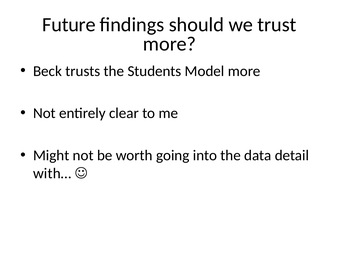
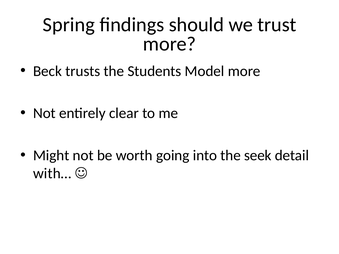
Future: Future -> Spring (69, 25)
data: data -> seek (258, 156)
